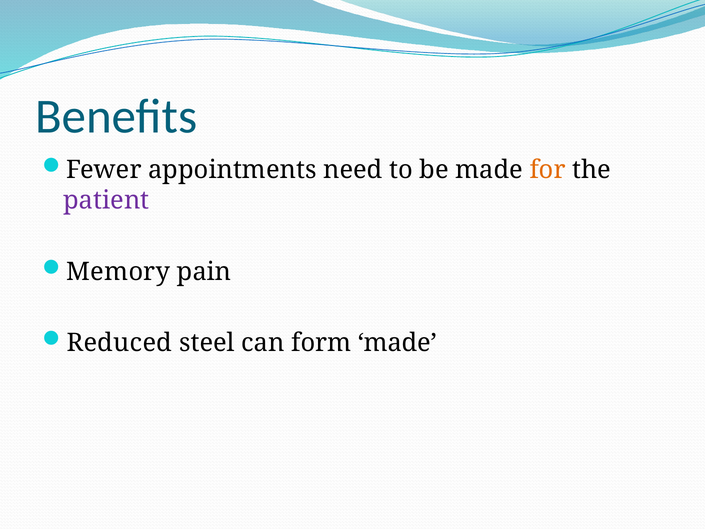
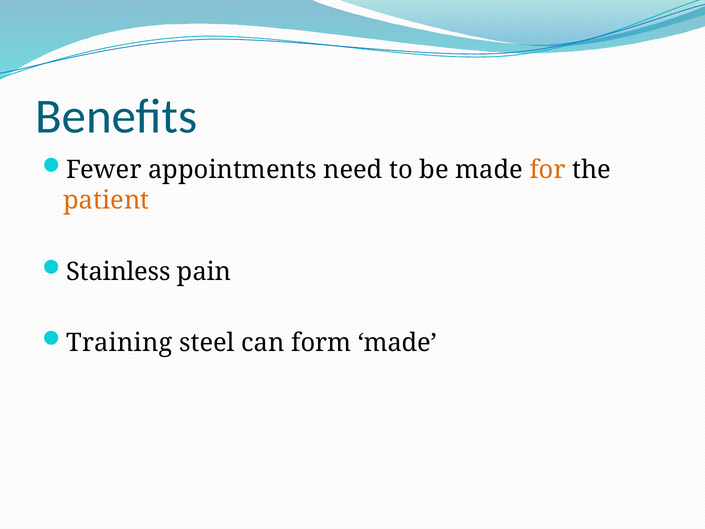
patient colour: purple -> orange (106, 200)
Memory: Memory -> Stainless (118, 271)
Reduced: Reduced -> Training (119, 343)
